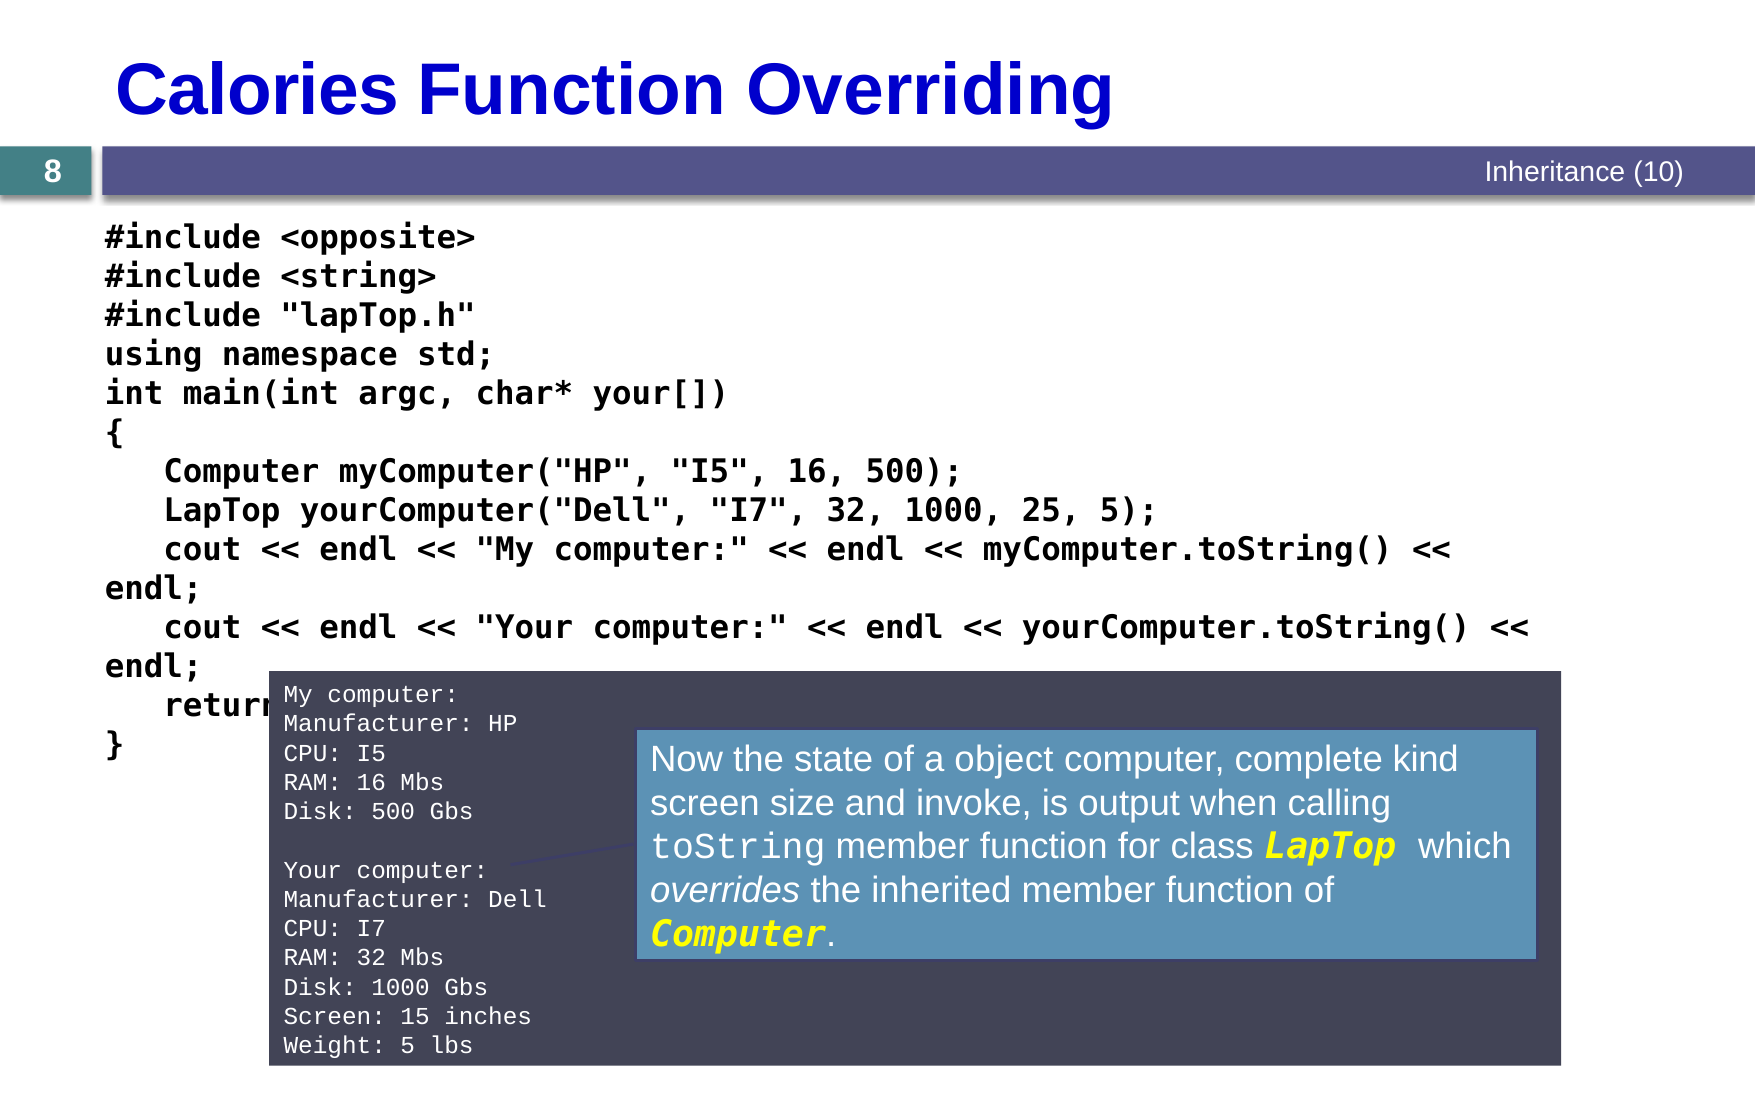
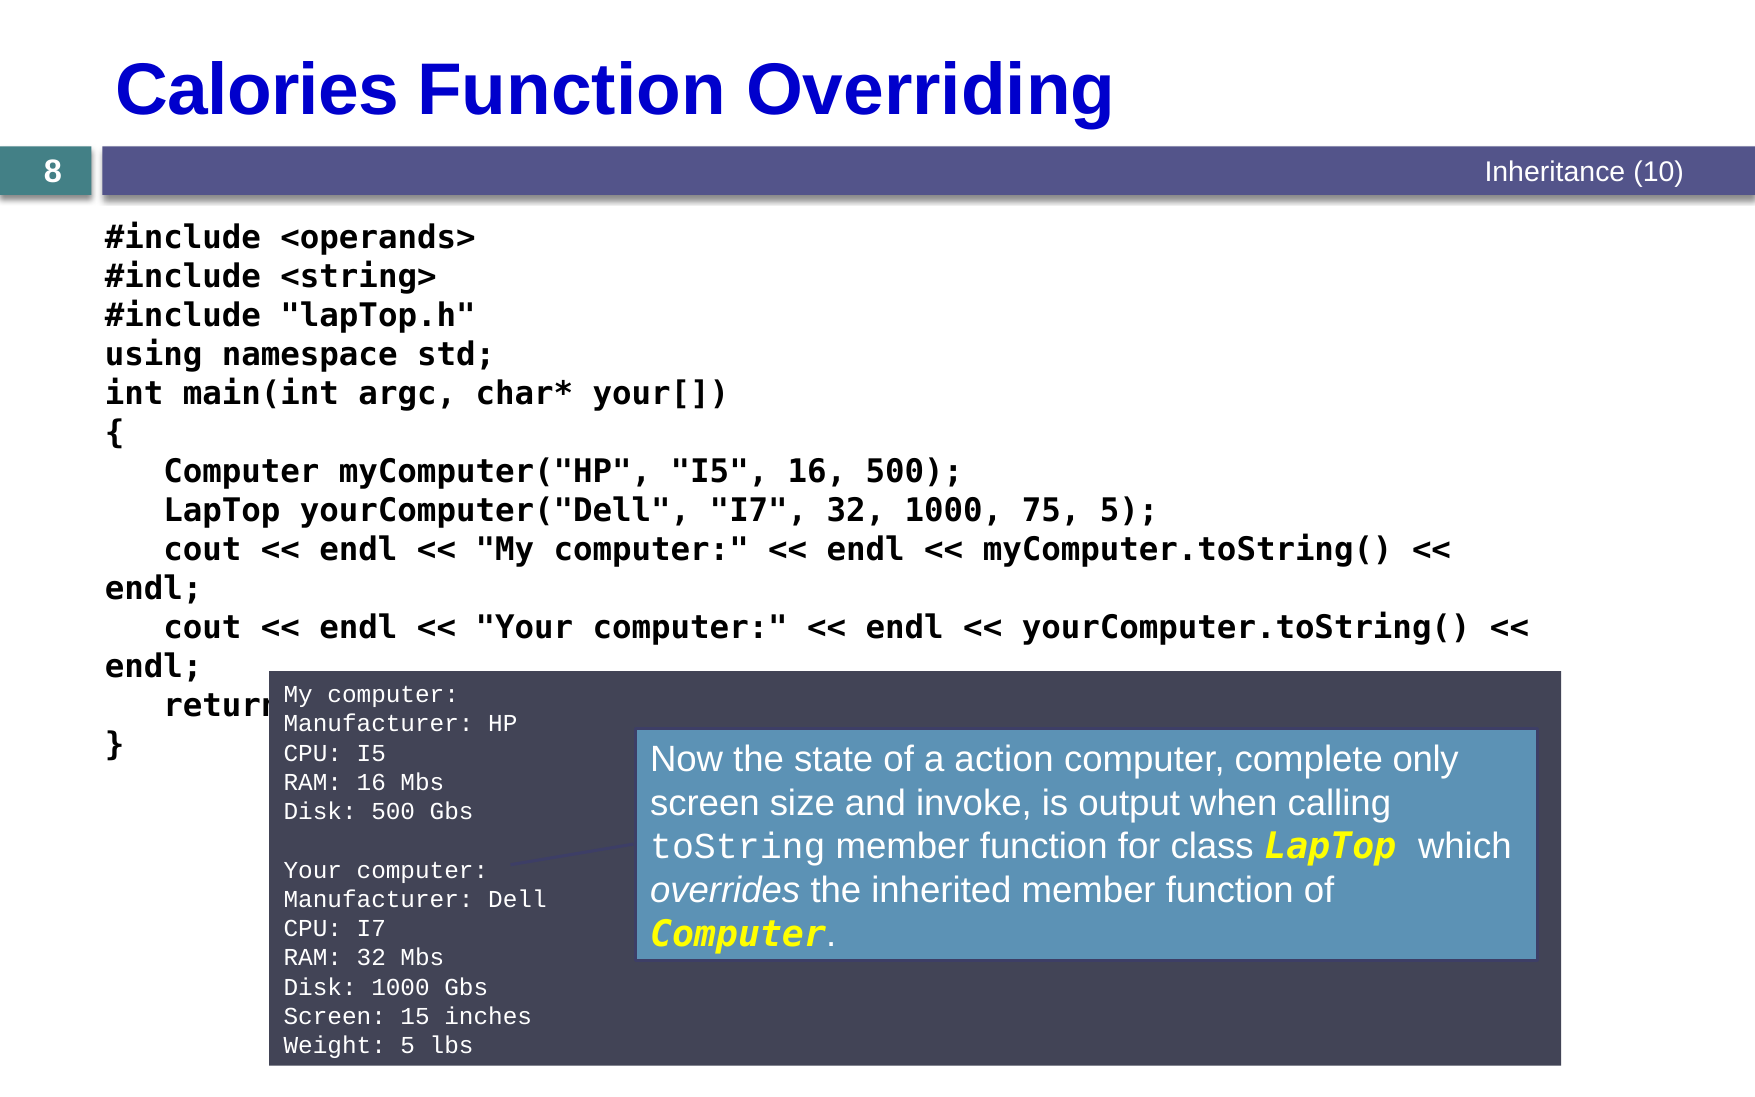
<opposite>: <opposite> -> <operands> (378, 238)
25: 25 -> 75 (1051, 511)
object: object -> action (1004, 759)
kind: kind -> only (1426, 759)
